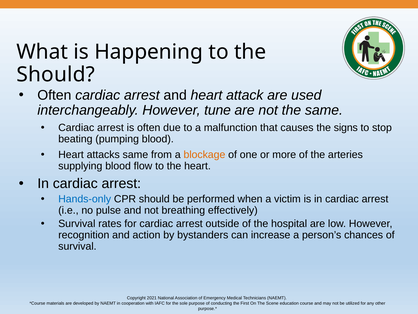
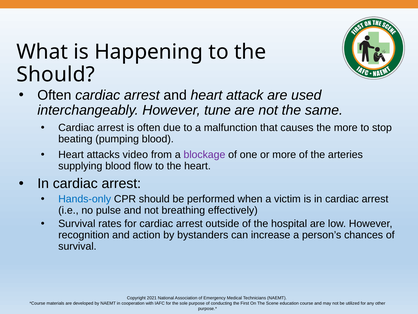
the signs: signs -> more (346, 128)
attacks same: same -> video (135, 155)
blockage colour: orange -> purple (204, 155)
